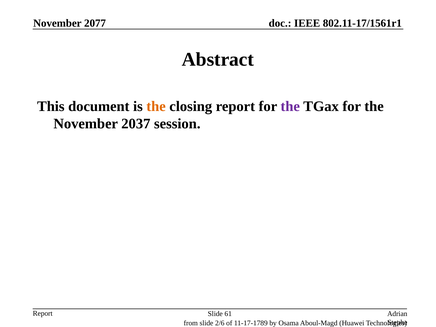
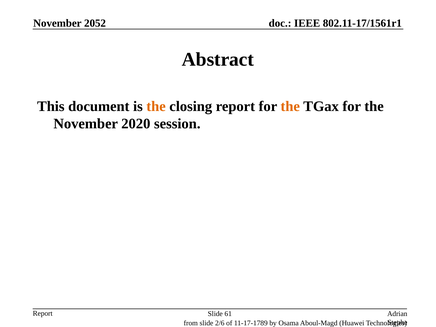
2077: 2077 -> 2052 (95, 23)
the colour: purple -> orange (290, 106)
2037: 2037 -> 2020 (136, 124)
